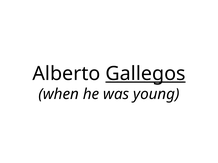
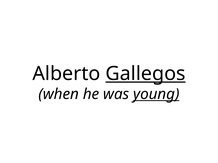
young underline: none -> present (156, 94)
